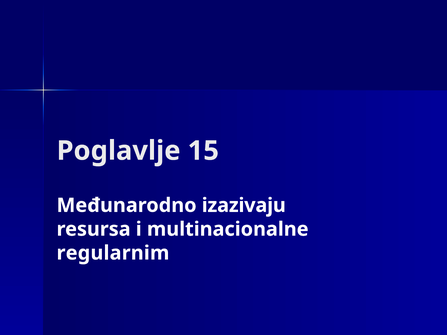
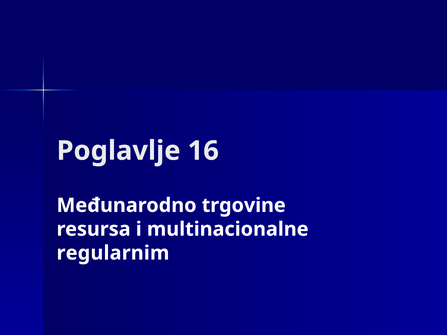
15: 15 -> 16 (203, 151)
izazivaju: izazivaju -> trgovine (244, 206)
